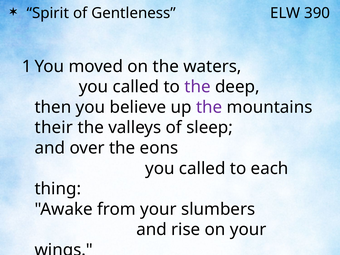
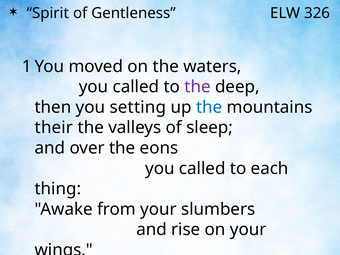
390: 390 -> 326 (317, 13)
believe: believe -> setting (138, 107)
the colour: purple -> blue (209, 107)
